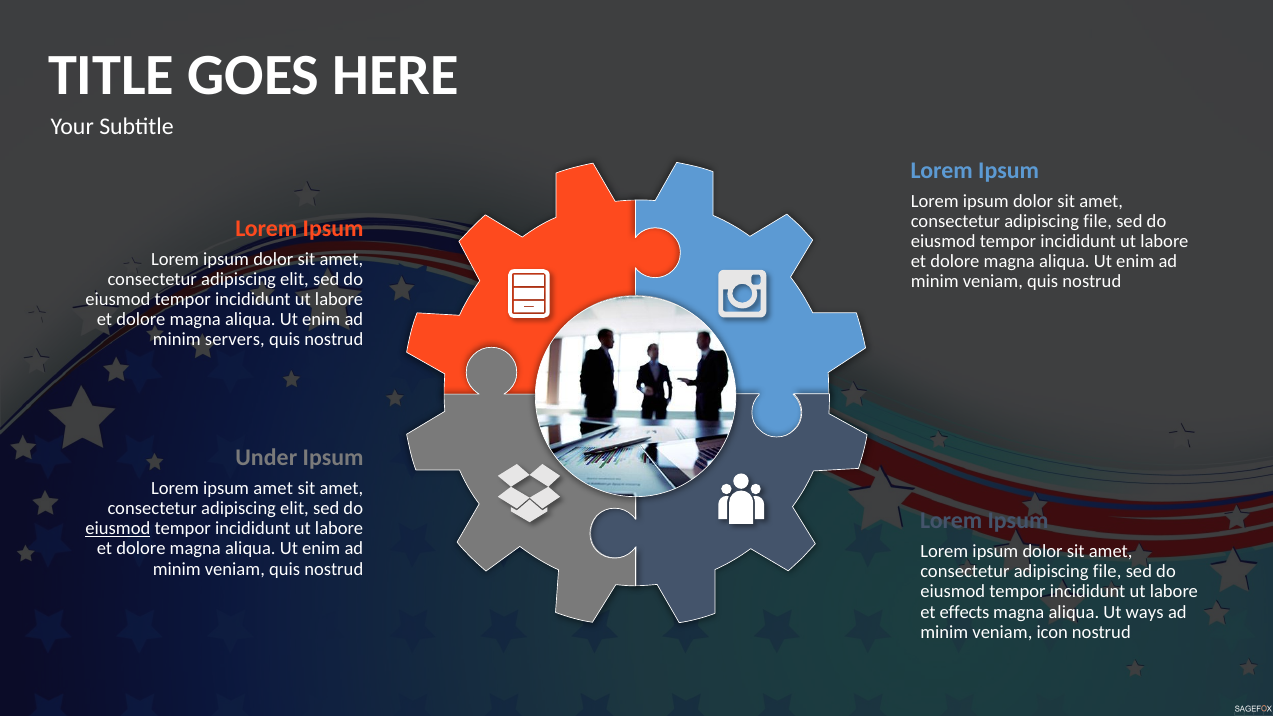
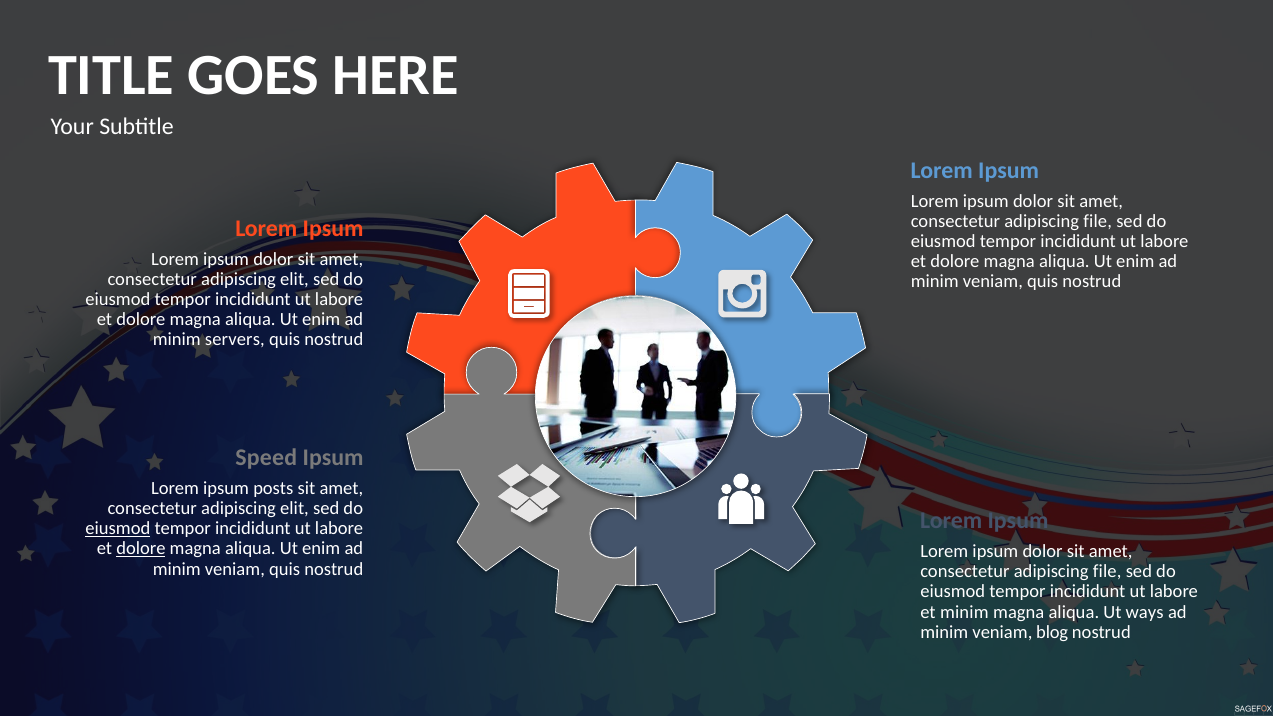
Under: Under -> Speed (266, 458)
ipsum amet: amet -> posts (273, 489)
dolore underline: none -> present (141, 549)
et effects: effects -> minim (964, 612)
icon: icon -> blog (1052, 632)
